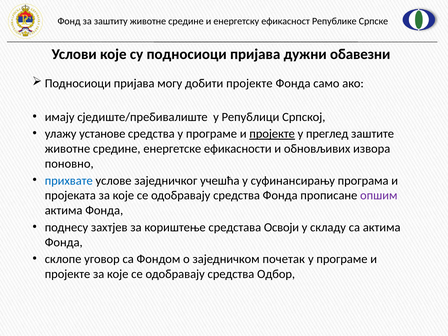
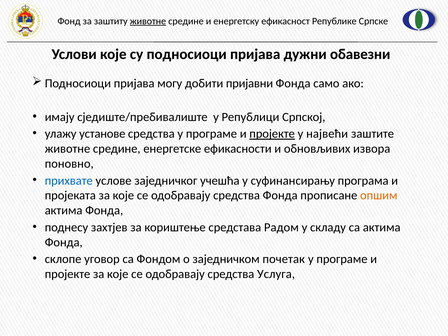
животне underline: none -> present (148, 21)
добити пројекте: пројекте -> пријавни (249, 83)
преглед: преглед -> највећи (327, 134)
опшим colour: purple -> orange (379, 196)
Освоји: Освоји -> Радом (281, 227)
Одбор: Одбор -> Услуга (276, 274)
